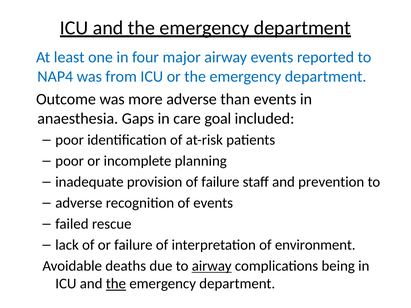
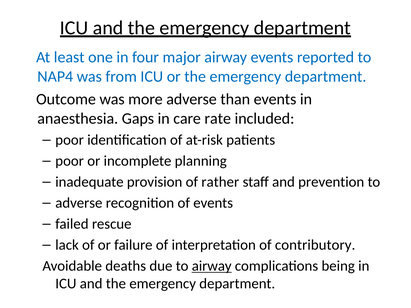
goal: goal -> rate (218, 119)
of failure: failure -> rather (220, 182)
environment: environment -> contributory (315, 245)
the underline: present -> none (116, 284)
